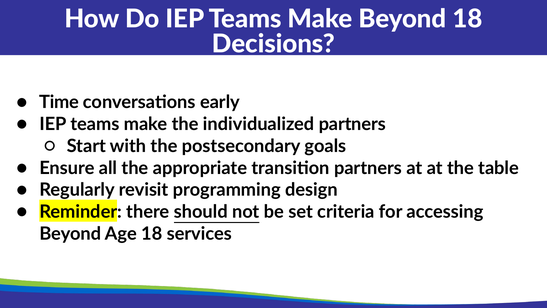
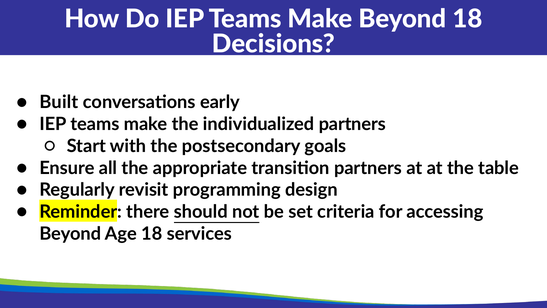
Time: Time -> Built (59, 102)
